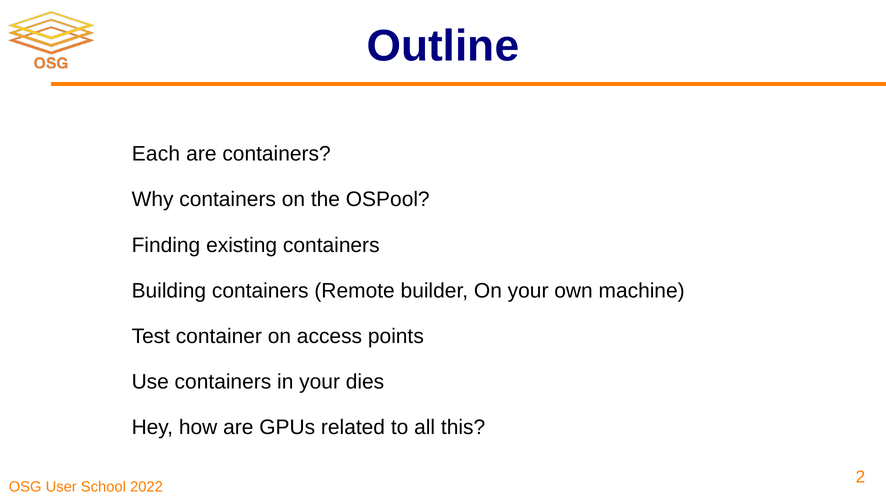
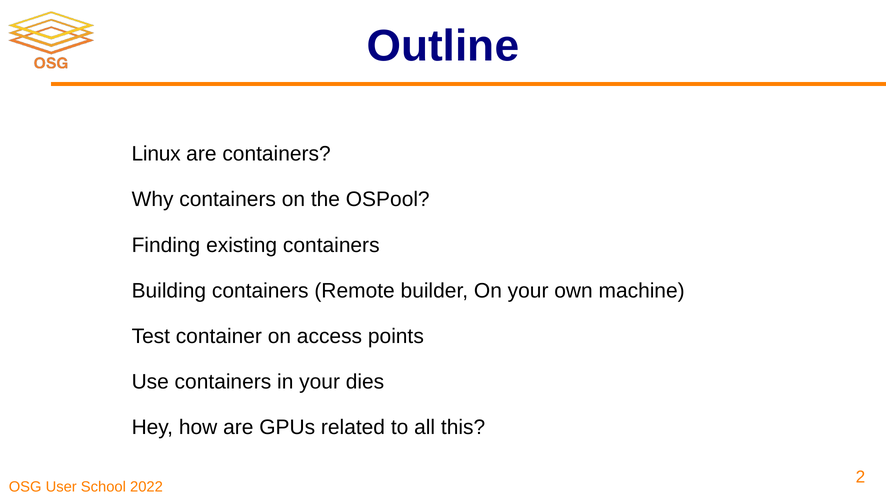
Each: Each -> Linux (156, 154)
